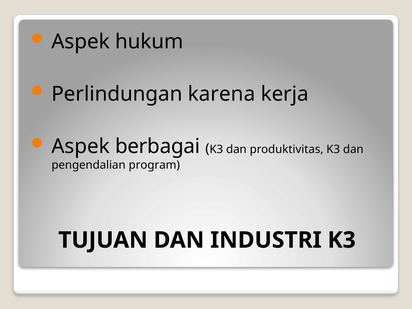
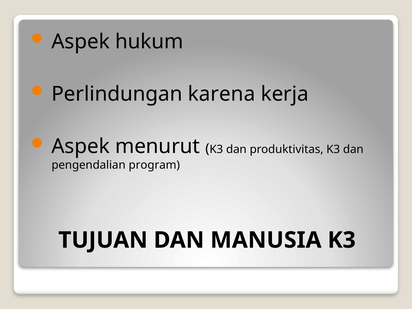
berbagai: berbagai -> menurut (158, 146)
INDUSTRI: INDUSTRI -> MANUSIA (266, 240)
